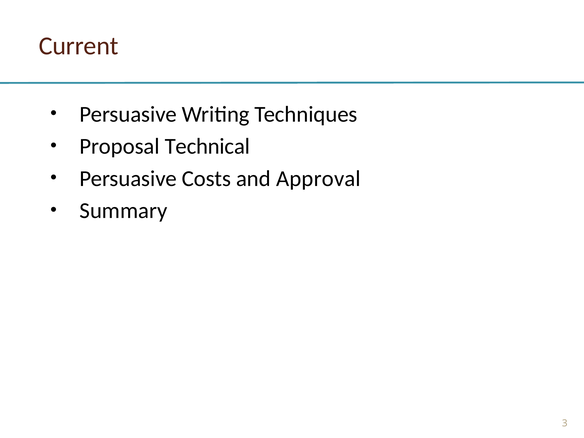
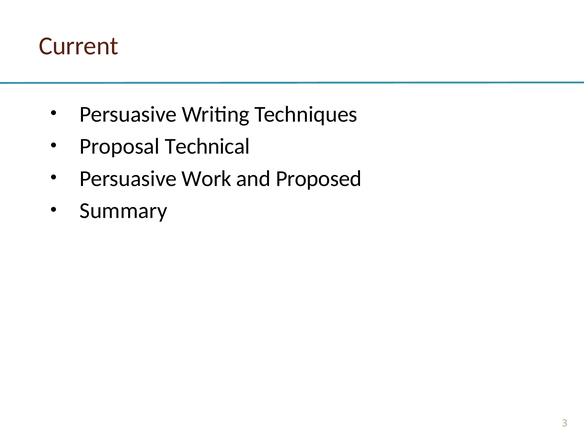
Costs: Costs -> Work (207, 179)
Approval: Approval -> Proposed (319, 179)
